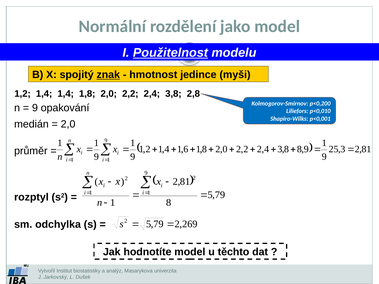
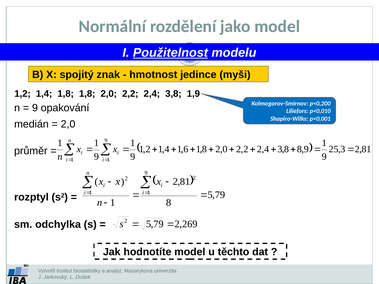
znak underline: present -> none (108, 75)
1,4 1,4: 1,4 -> 1,8 (66, 94)
2,8: 2,8 -> 1,9 (193, 94)
